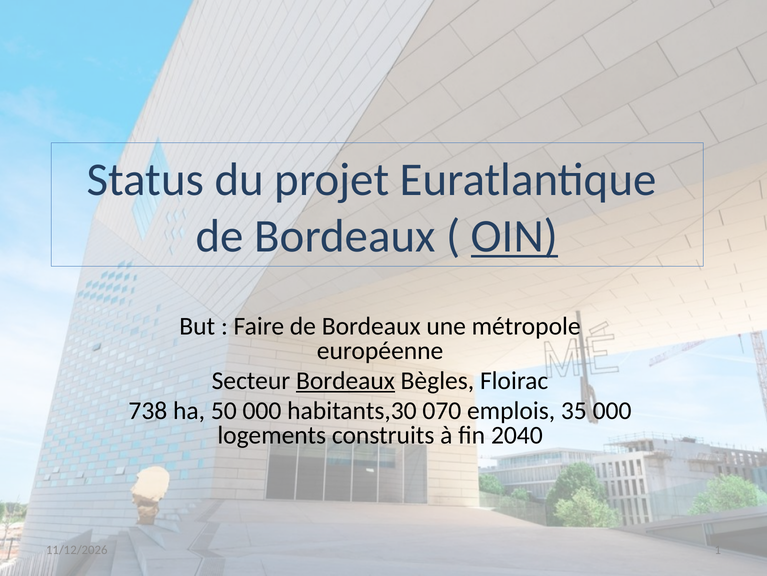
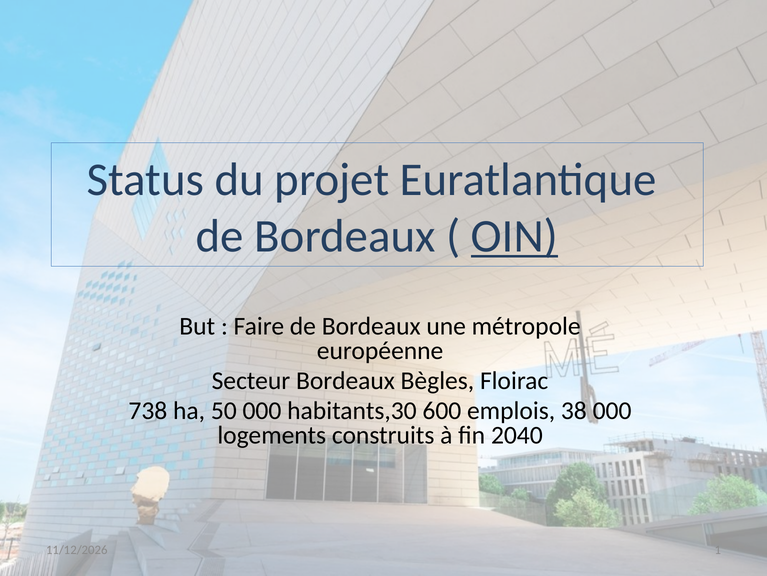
Bordeaux underline: present -> none (345, 380)
070: 070 -> 600 (442, 410)
35: 35 -> 38 (574, 410)
